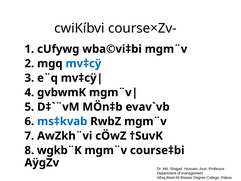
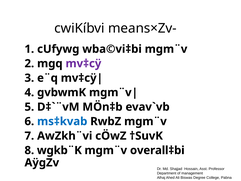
course×Zv-: course×Zv- -> means×Zv- (142, 28)
mv‡cÿ colour: blue -> purple (83, 63)
course‡bi: course‡bi -> overall‡bi (157, 150)
